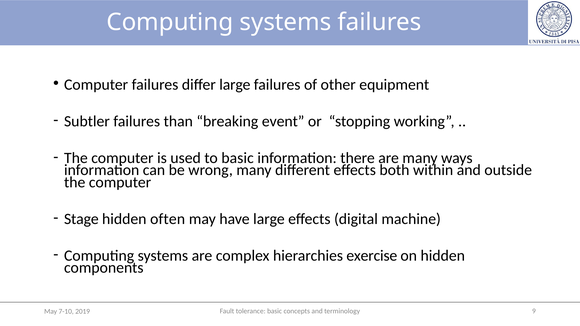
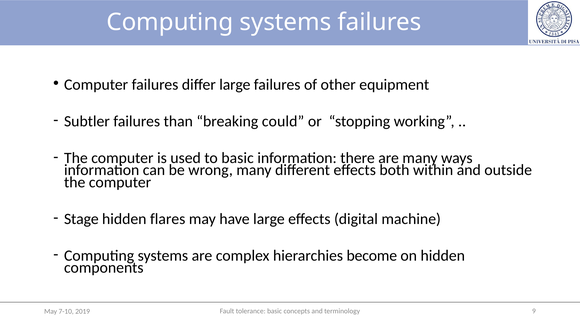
event: event -> could (283, 121)
often: often -> flares (168, 219)
exercise: exercise -> become (372, 256)
